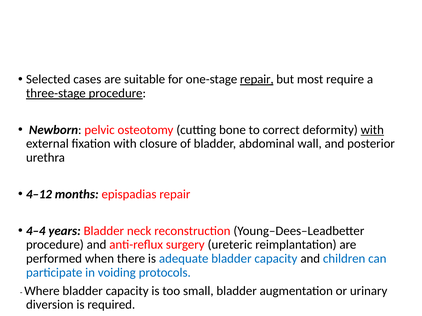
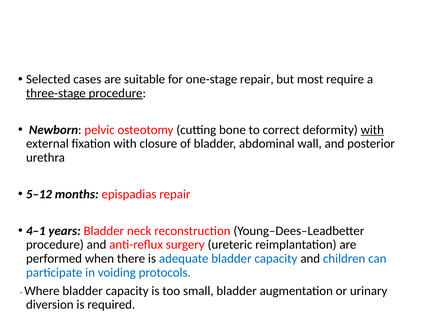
repair underline: present -> none (257, 79)
4–12: 4–12 -> 5–12 (39, 195)
4–4: 4–4 -> 4–1 (36, 231)
